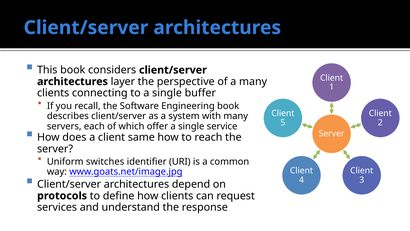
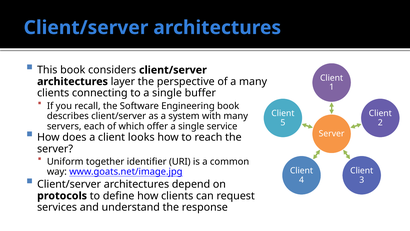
same: same -> looks (141, 137)
switches: switches -> together (105, 161)
